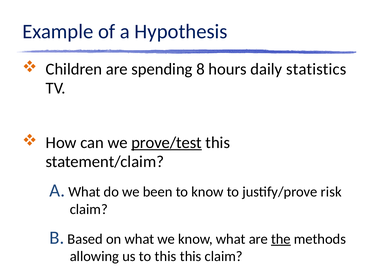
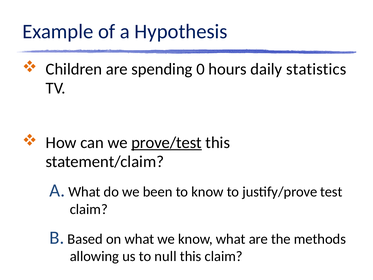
8: 8 -> 0 (200, 69)
risk: risk -> test (331, 192)
the underline: present -> none (281, 239)
to this: this -> null (165, 256)
